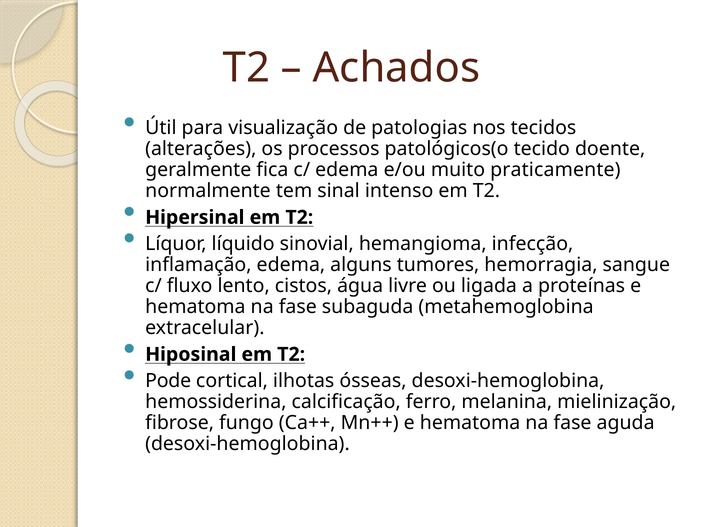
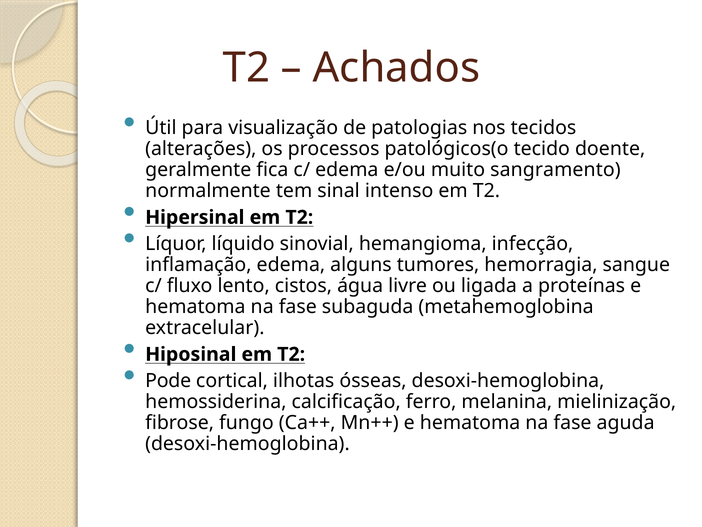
praticamente: praticamente -> sangramento (555, 170)
